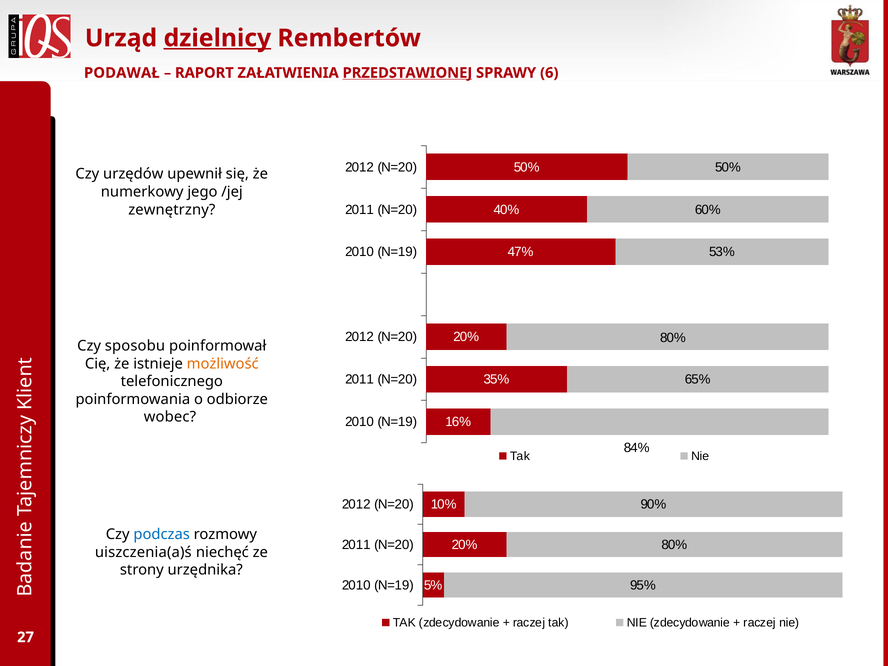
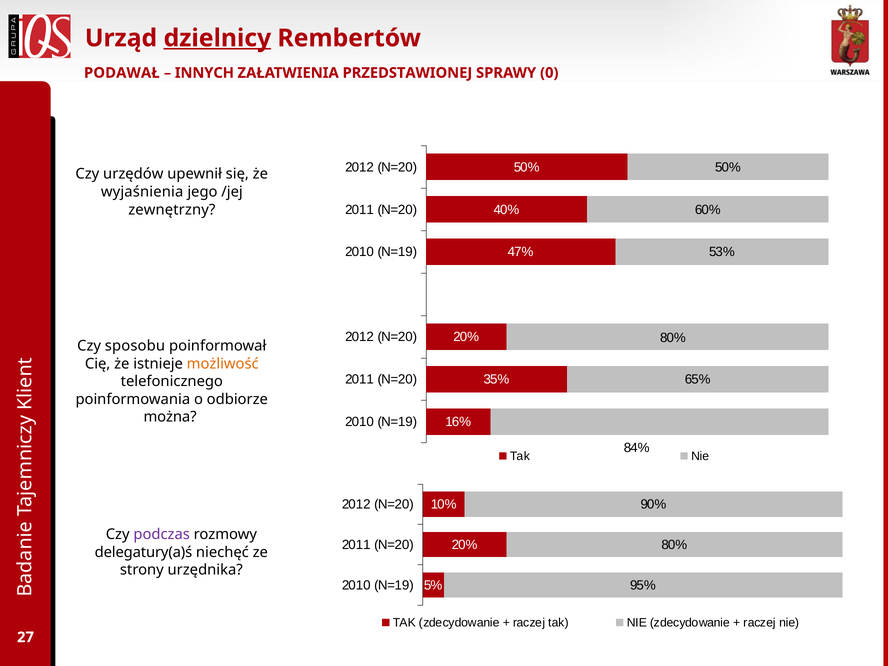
RAPORT: RAPORT -> INNYCH (204, 73)
PRZEDSTAWIONEJ underline: present -> none (407, 73)
6: 6 -> 0 (549, 73)
numerkowy: numerkowy -> wyjaśnienia (142, 192)
wobec: wobec -> można (170, 417)
podczas colour: blue -> purple (162, 534)
uiszczenia(a)ś: uiszczenia(a)ś -> delegatury(a)ś (143, 552)
